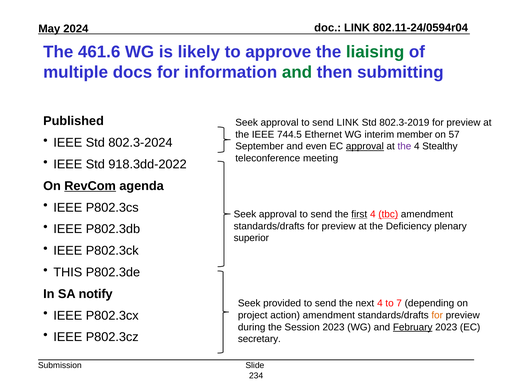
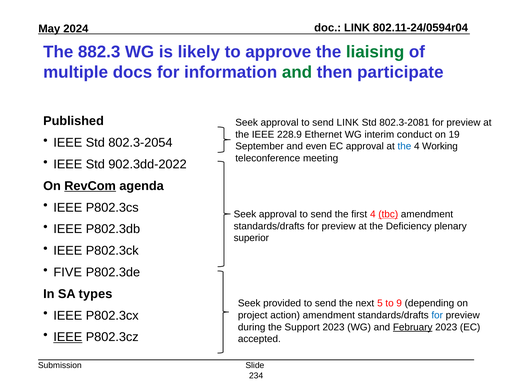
461.6: 461.6 -> 882.3 (99, 52)
submitting: submitting -> participate (400, 72)
802.3-2019: 802.3-2019 -> 802.3-2081 (404, 123)
744.5: 744.5 -> 228.9 (289, 134)
member: member -> conduct (414, 134)
57: 57 -> 19 (454, 134)
802.3-2024: 802.3-2024 -> 802.3-2054 (140, 143)
approval underline: present -> none (365, 146)
the colour: purple -> blue (404, 146)
Stealthy: Stealthy -> Working (440, 146)
918.3dd-2022: 918.3dd-2022 -> 902.3dd-2022 (147, 164)
first underline: present -> none (359, 214)
THIS: THIS -> FIVE (68, 272)
notify: notify -> types (95, 294)
next 4: 4 -> 5 (380, 303)
7: 7 -> 9 (399, 303)
for colour: orange -> blue (437, 315)
Session: Session -> Support (302, 327)
IEEE underline: none -> present (68, 337)
secretary: secretary -> accepted (259, 339)
